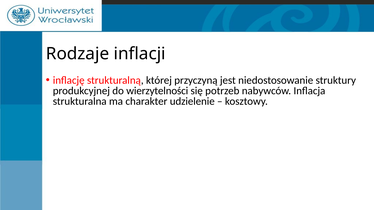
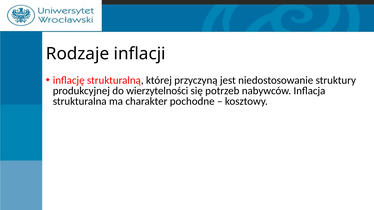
udzielenie: udzielenie -> pochodne (192, 101)
